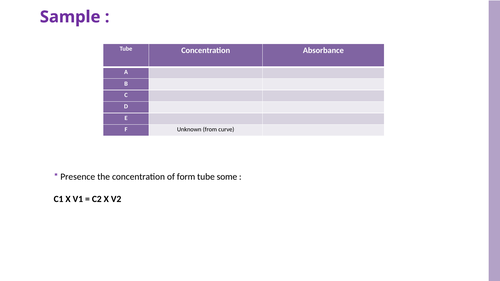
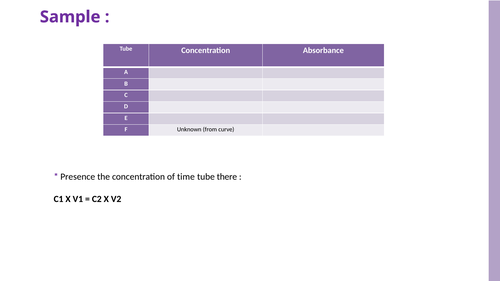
form: form -> time (186, 177)
some: some -> there (227, 177)
